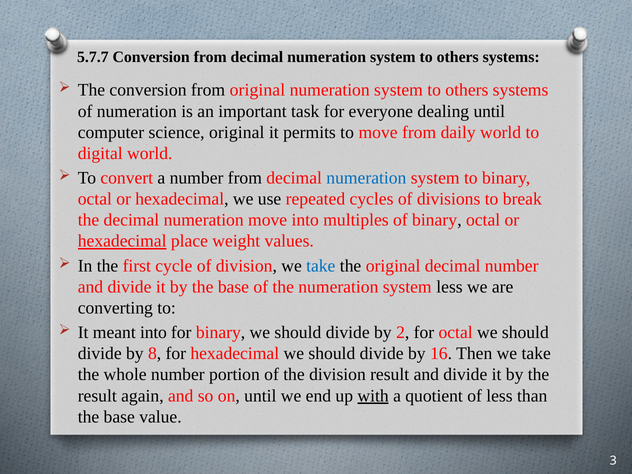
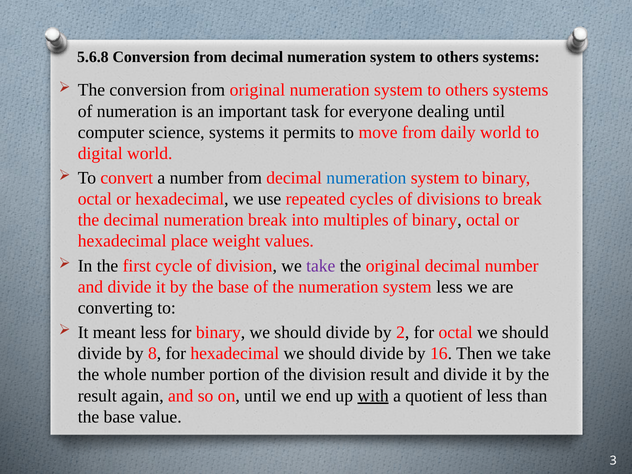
5.7.7: 5.7.7 -> 5.6.8 (93, 57)
science original: original -> systems (237, 132)
numeration move: move -> break (268, 220)
hexadecimal underline: present -> none (122, 241)
take colour: blue -> purple (321, 266)
meant into: into -> less (153, 332)
